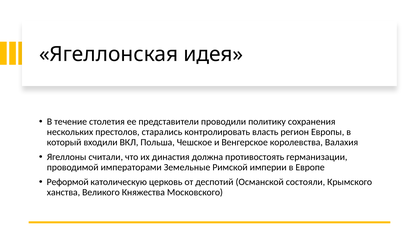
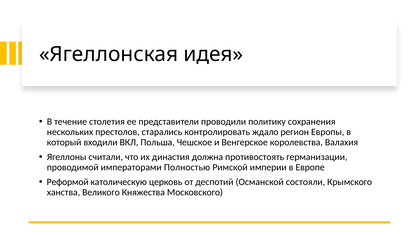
власть: власть -> ждало (265, 132)
Земельные: Земельные -> Полностью (187, 168)
